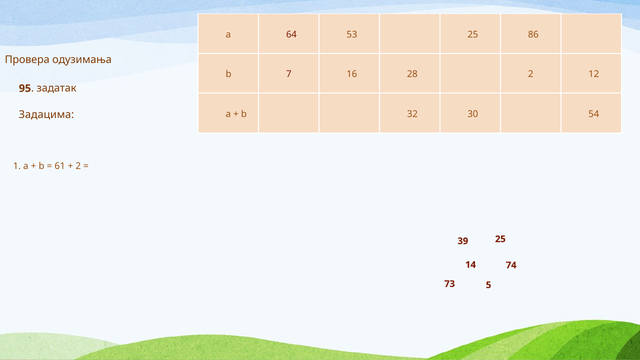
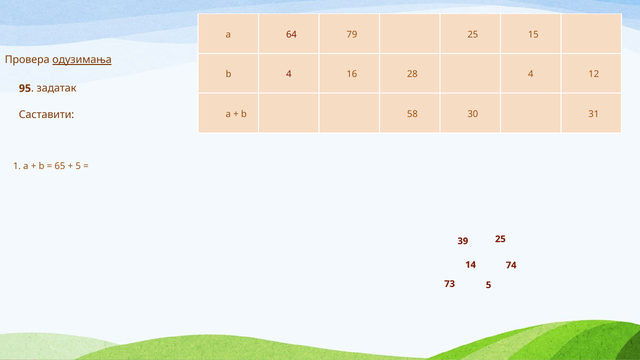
53: 53 -> 79 (352, 35)
86: 86 -> 15 (533, 35)
одузимања underline: none -> present (82, 60)
b 7: 7 -> 4 (289, 74)
28 2: 2 -> 4 (531, 74)
32: 32 -> 58 (412, 114)
54: 54 -> 31 (594, 114)
Задацима: Задацима -> Саставити (47, 115)
61: 61 -> 65 (60, 166)
2: 2 -> 5 (78, 166)
